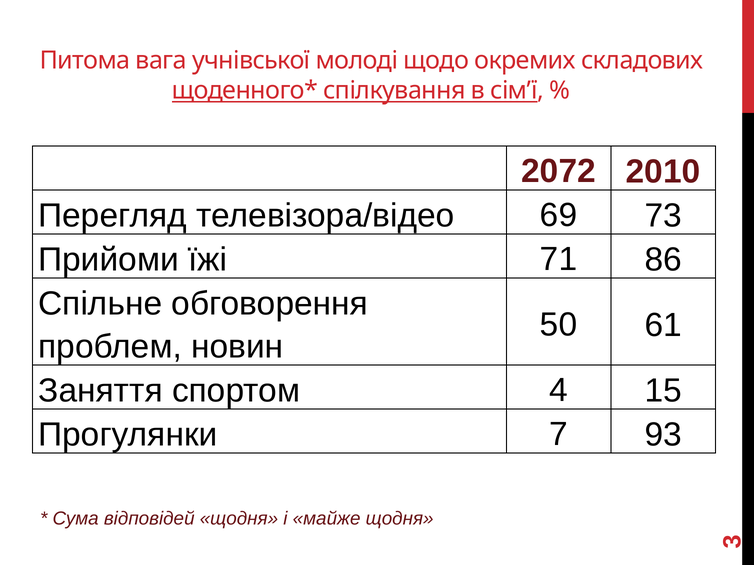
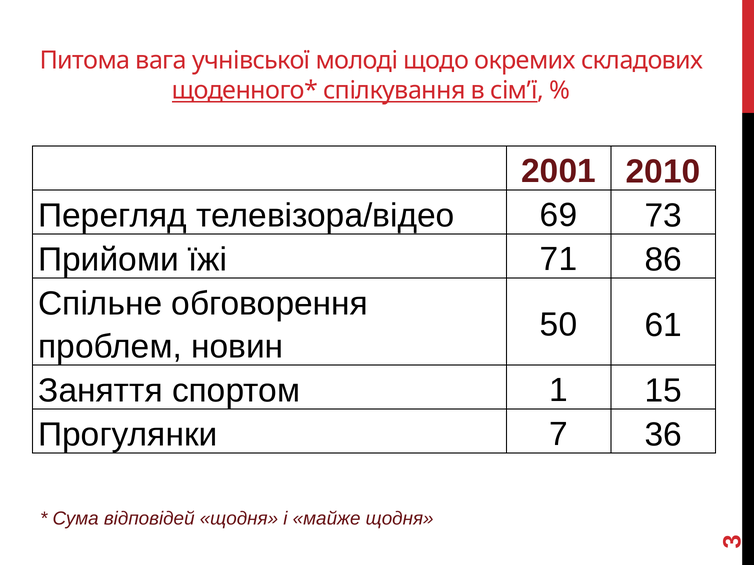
2072: 2072 -> 2001 (559, 172)
4: 4 -> 1 (559, 391)
93: 93 -> 36 (663, 435)
